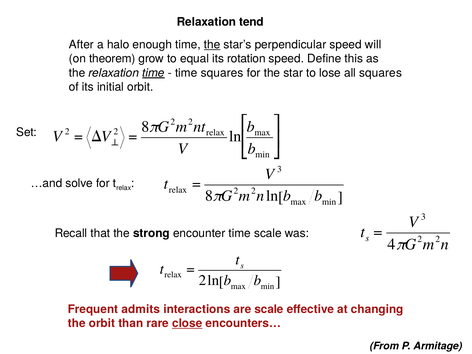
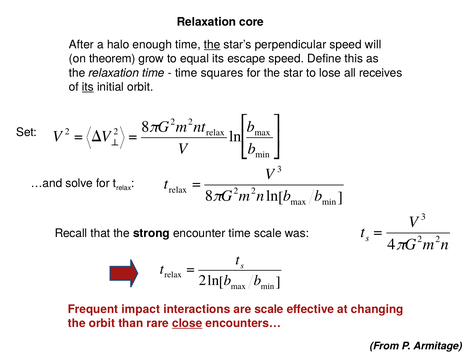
tend: tend -> core (252, 22)
rotation: rotation -> escape (246, 59)
time underline: present -> none (153, 73)
all squares: squares -> receives (381, 73)
its underline: none -> present (88, 87)
admits: admits -> impact (141, 309)
